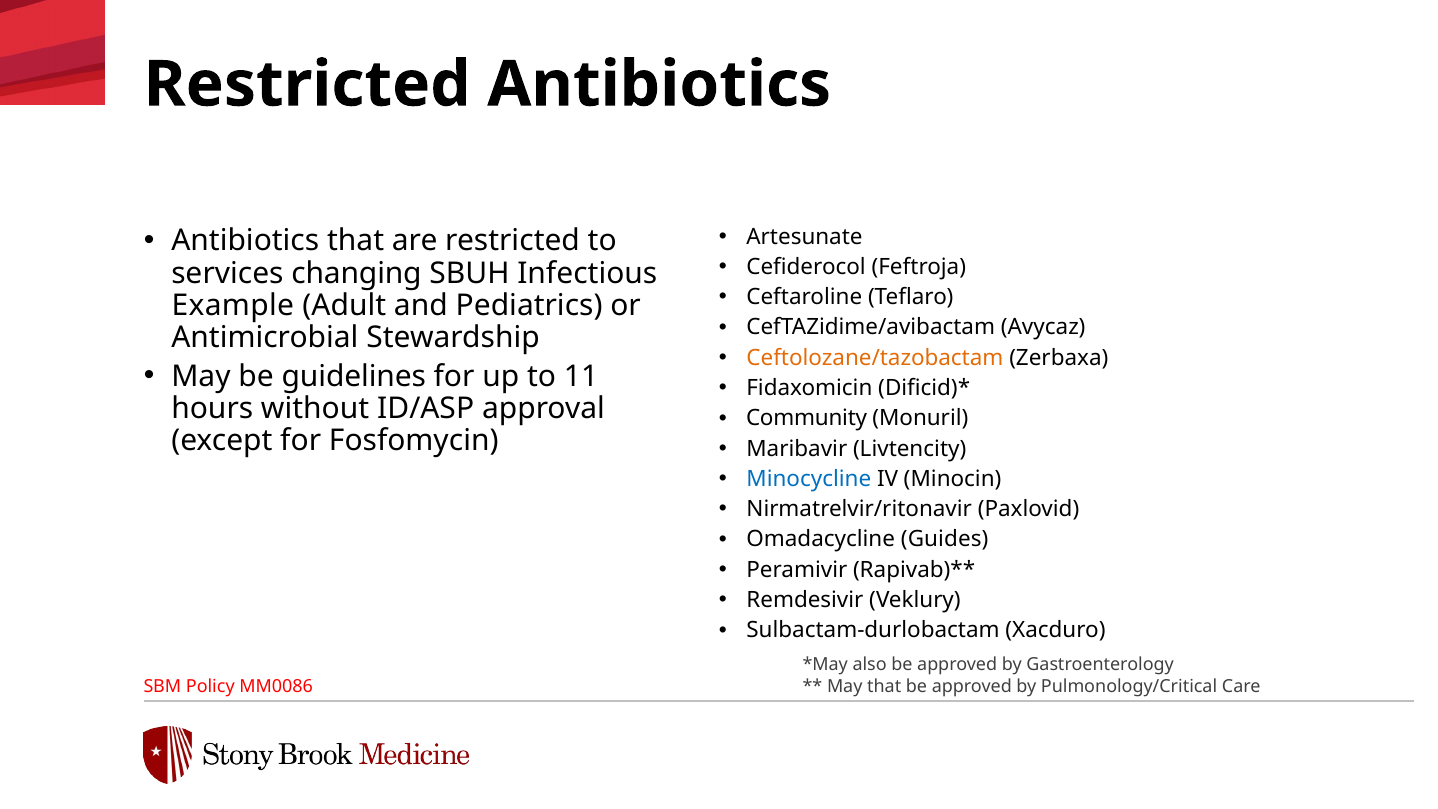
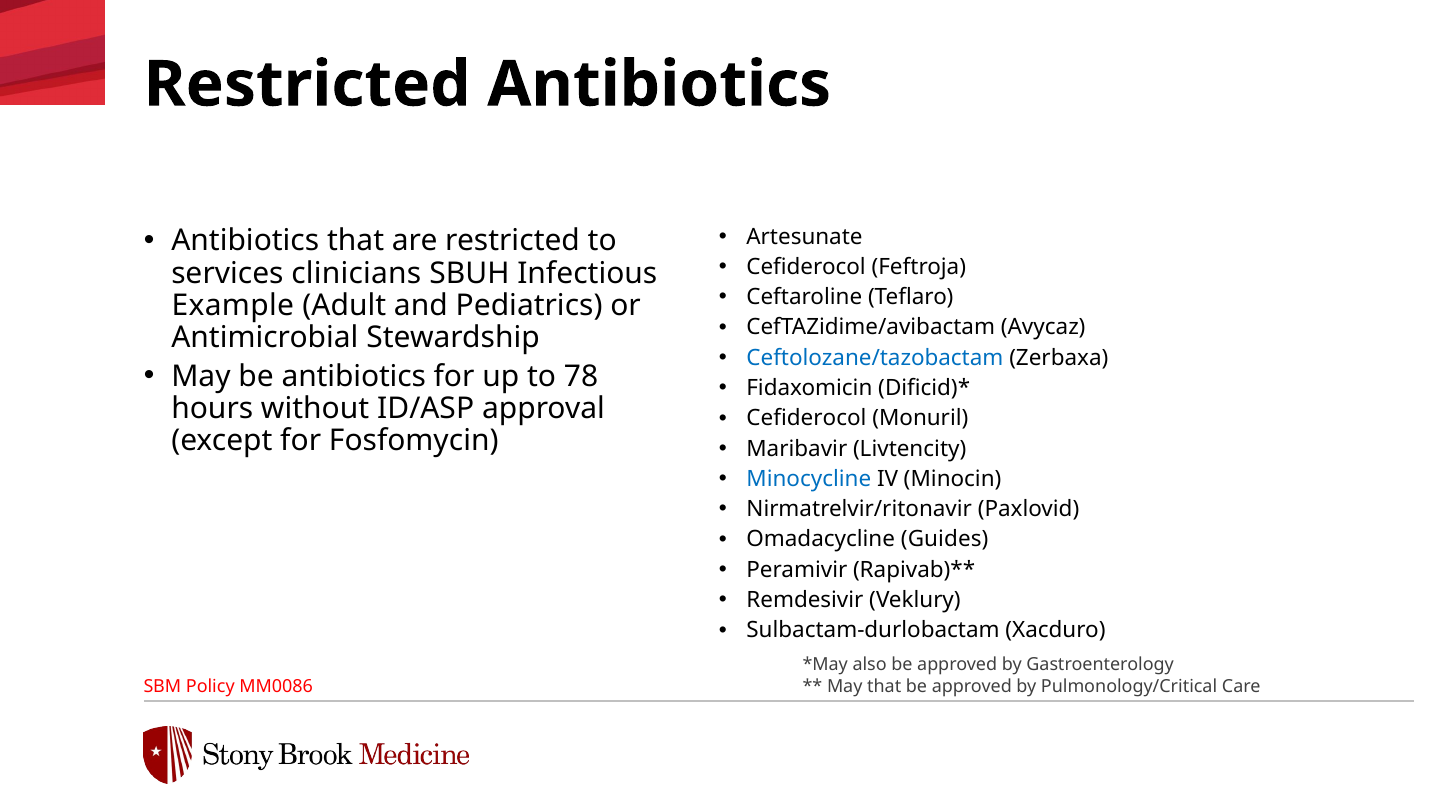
changing: changing -> clinicians (356, 273)
Ceftolozane/tazobactam colour: orange -> blue (875, 358)
be guidelines: guidelines -> antibiotics (354, 376)
11: 11 -> 78 (581, 376)
Community: Community -> Cefiderocol (806, 418)
